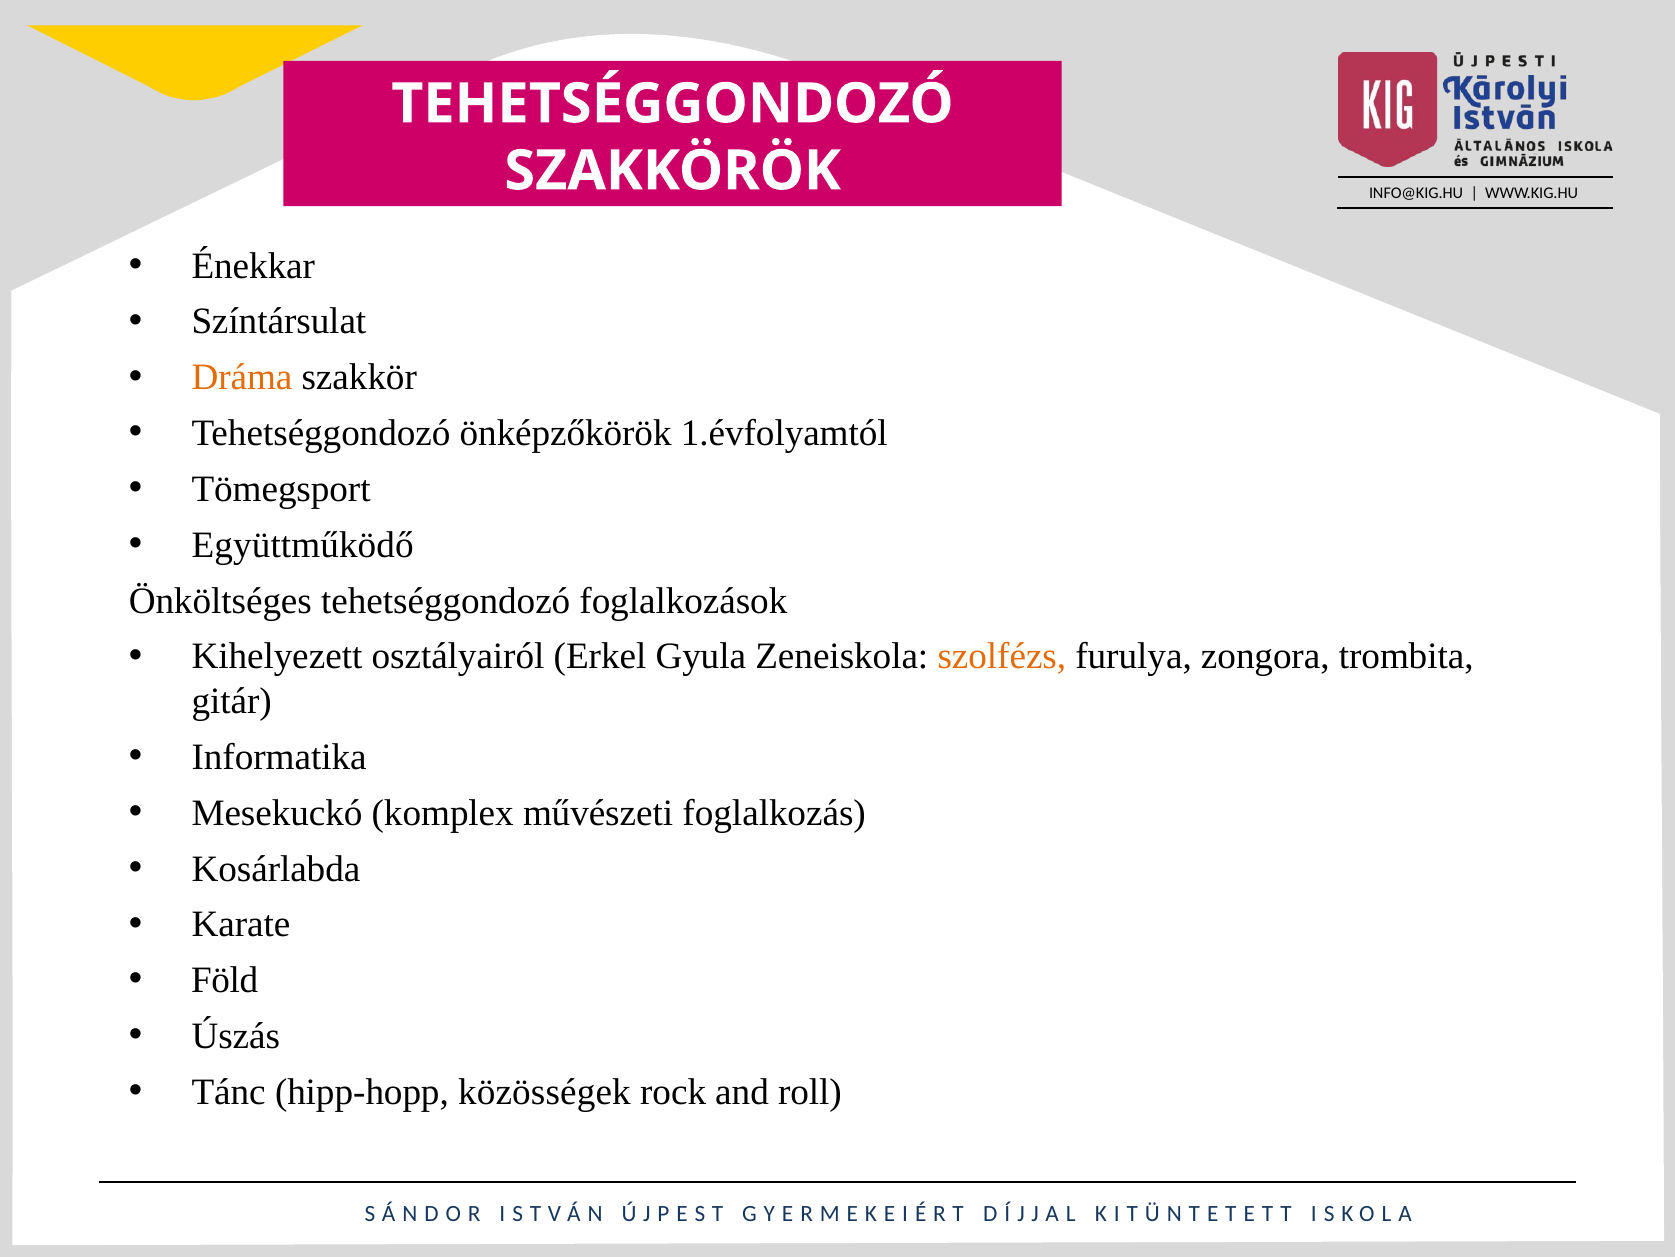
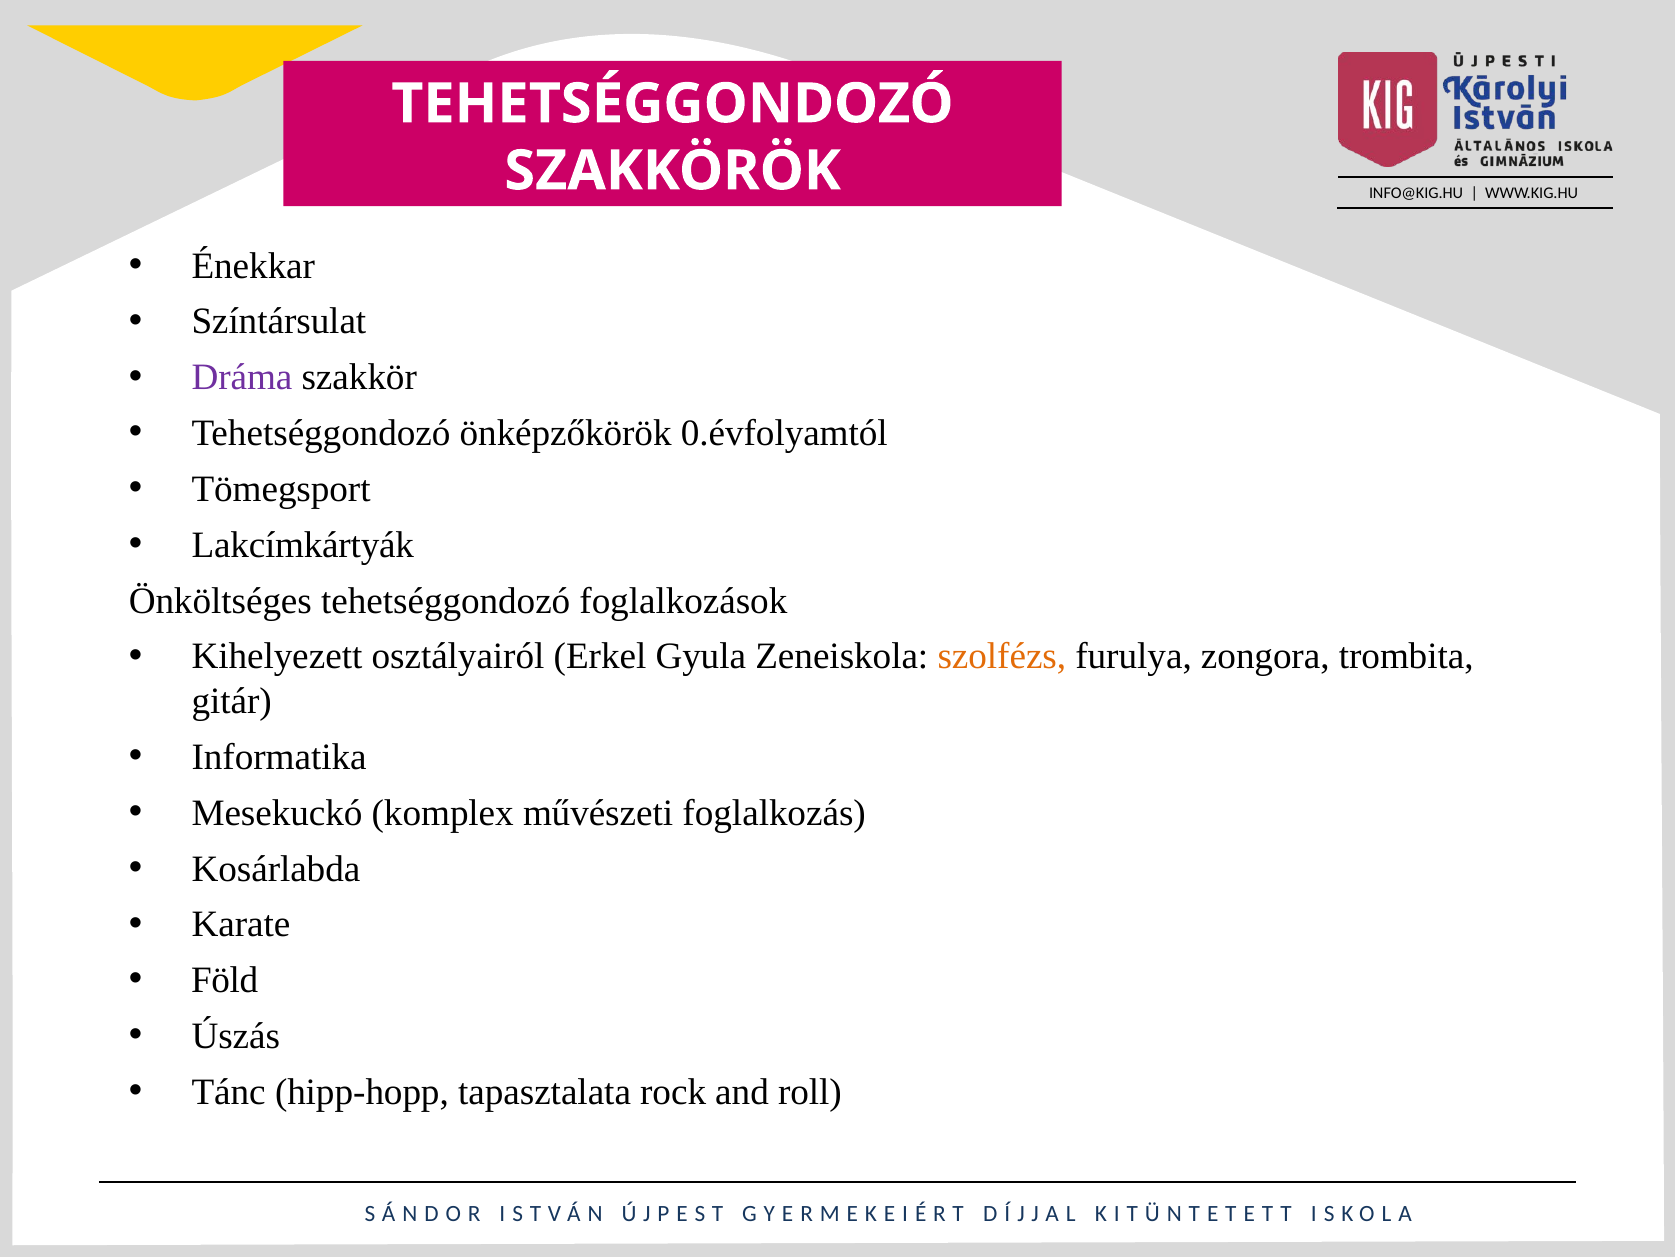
Dráma colour: orange -> purple (242, 377)
1.évfolyamtól: 1.évfolyamtól -> 0.évfolyamtól (784, 433)
Együttműködő: Együttműködő -> Lakcímkártyák (303, 545)
közösségek: közösségek -> tapasztalata (545, 1091)
